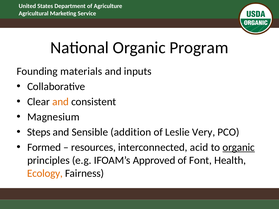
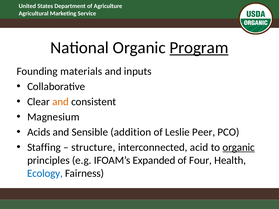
Program underline: none -> present (199, 48)
Steps: Steps -> Acids (39, 132)
Very: Very -> Peer (204, 132)
Formed: Formed -> Staffing (44, 147)
resources: resources -> structure (93, 147)
Approved: Approved -> Expanded (154, 160)
Font: Font -> Four (201, 160)
Ecology colour: orange -> blue (45, 174)
